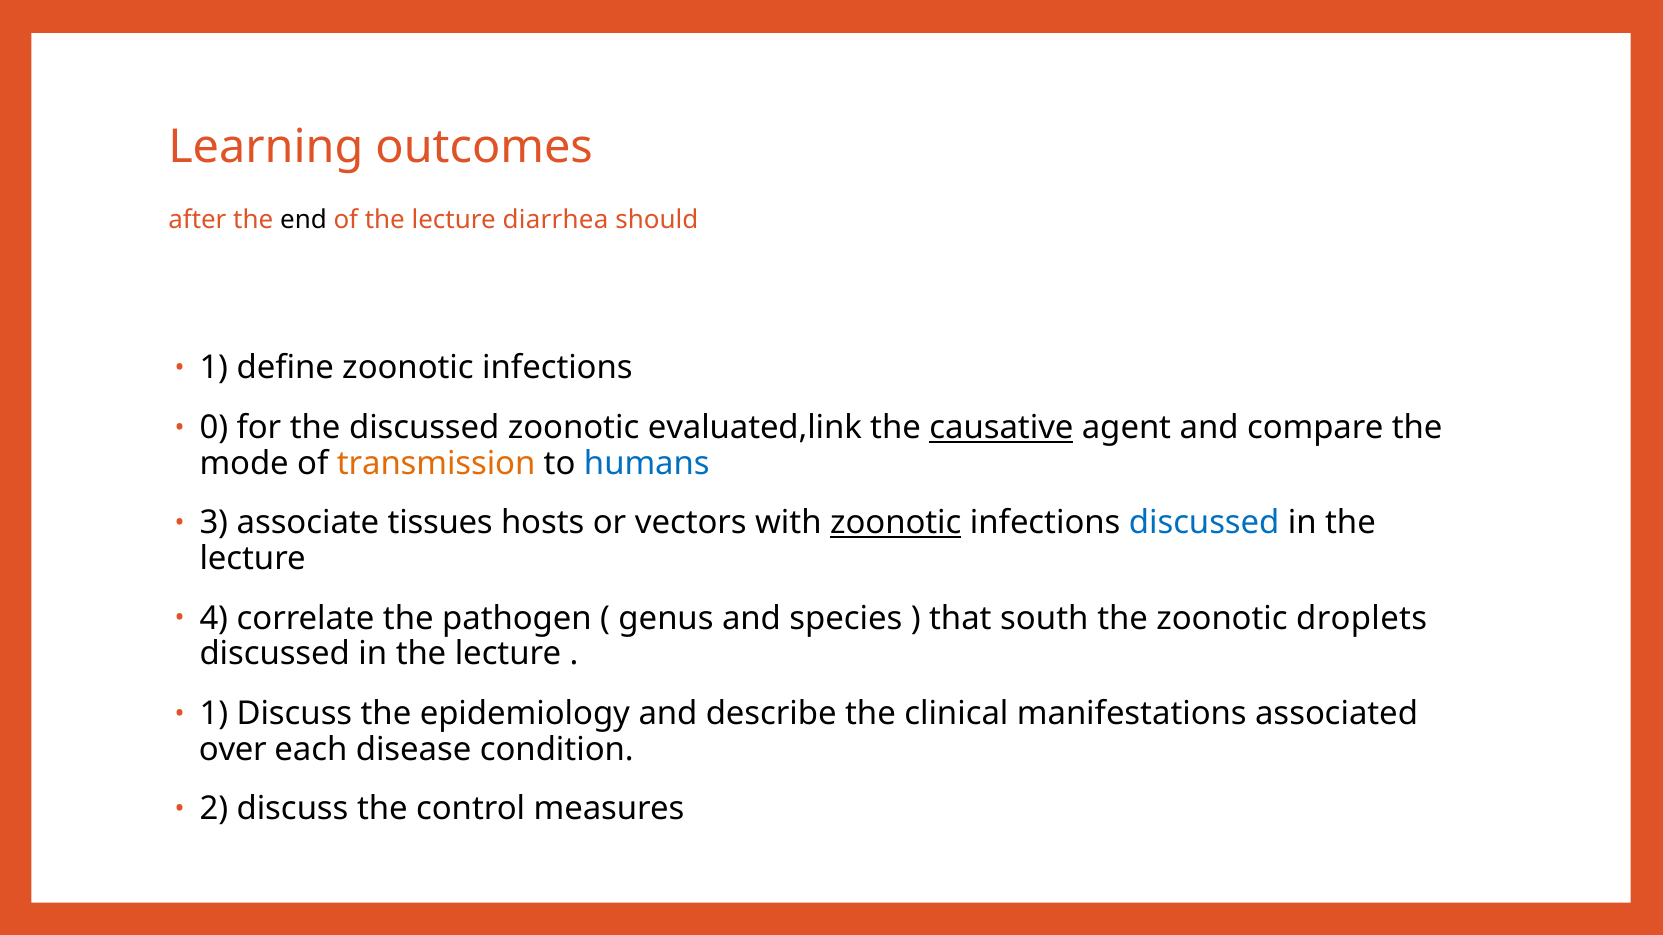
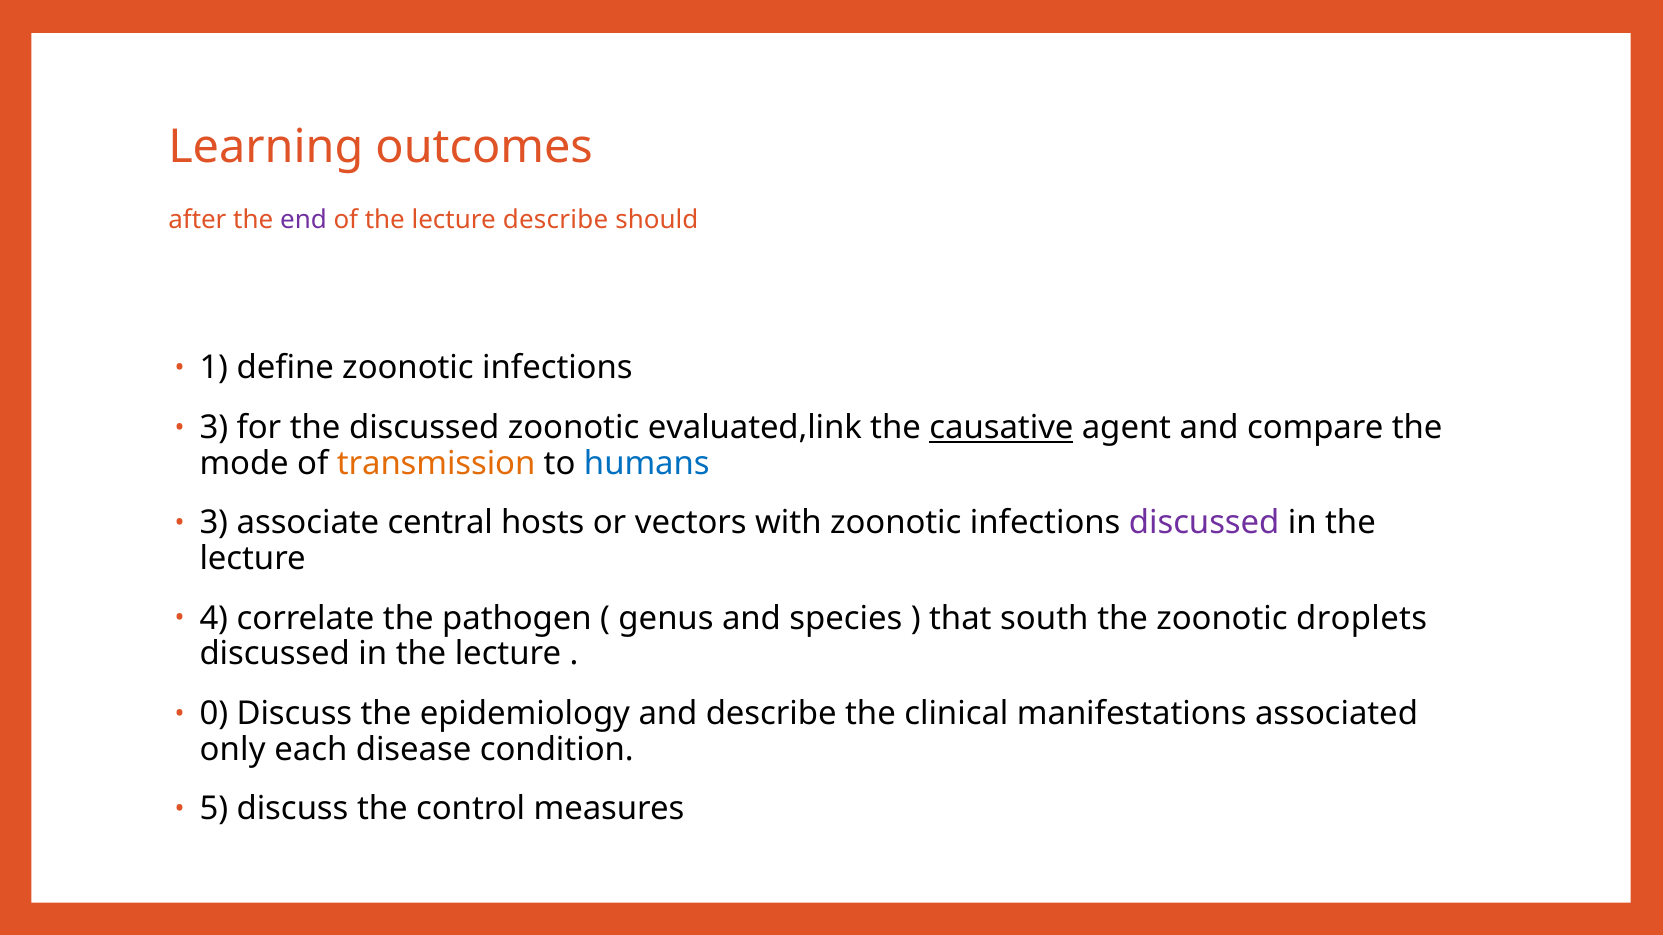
end colour: black -> purple (303, 220)
lecture diarrhea: diarrhea -> describe (556, 220)
0: 0 -> 3 (214, 428)
tissues: tissues -> central (440, 523)
zoonotic underline: present -> none (896, 523)
discussed colour: blue -> purple (1204, 523)
1: 1 -> 0 (214, 714)
over: over -> only (233, 750)
2: 2 -> 5 (214, 809)
